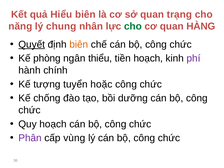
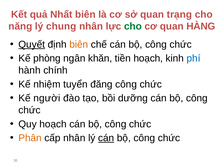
Hiểu: Hiểu -> Nhất (61, 14)
thiểu: thiểu -> khăn (100, 58)
phí colour: purple -> blue (194, 58)
tượng: tượng -> nhiệm (47, 84)
hoặc: hoặc -> đăng (101, 84)
chống: chống -> người (47, 98)
Phân colour: purple -> orange (30, 138)
cấp vùng: vùng -> nhân (74, 138)
cán underline: none -> present (106, 138)
